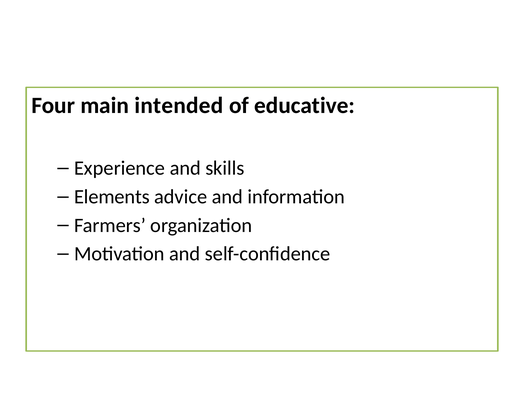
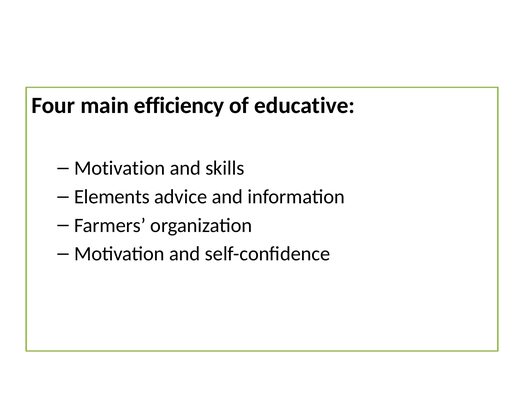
intended: intended -> efficiency (179, 106)
Experience: Experience -> Motivation (120, 168)
